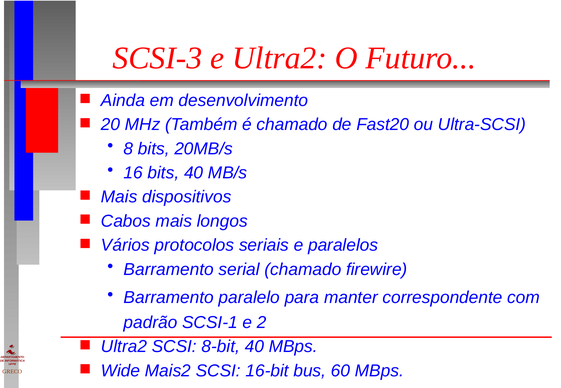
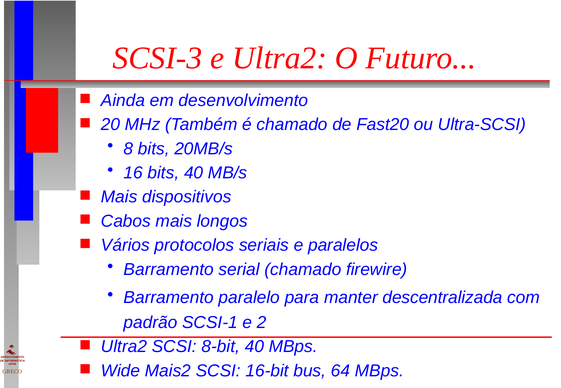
correspondente: correspondente -> descentralizada (443, 298)
60: 60 -> 64 (340, 371)
